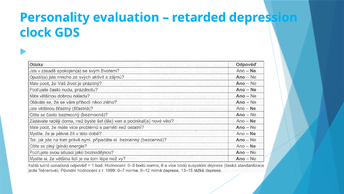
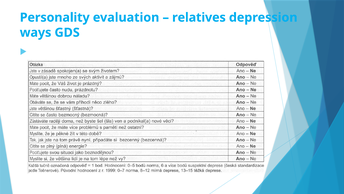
retarded: retarded -> relatives (199, 17)
clock: clock -> ways (36, 32)
